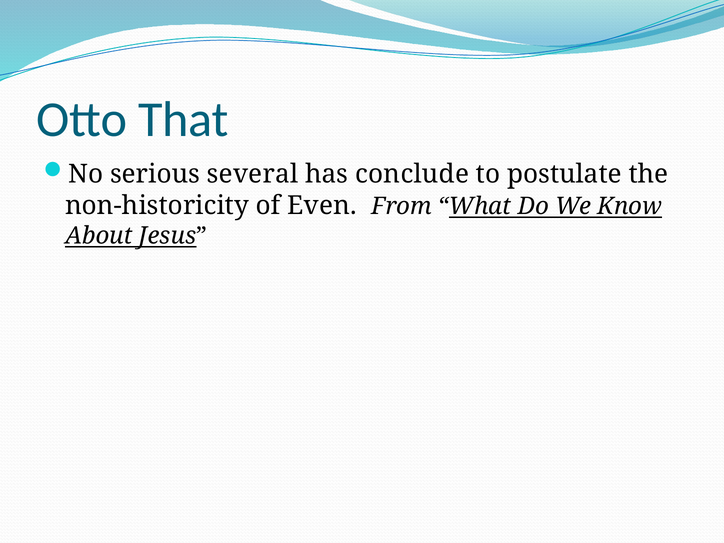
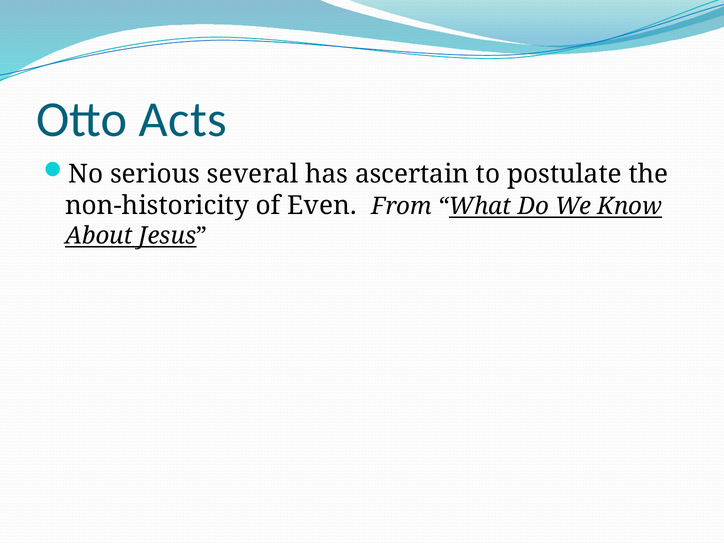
That: That -> Acts (183, 120)
conclude: conclude -> ascertain (412, 174)
